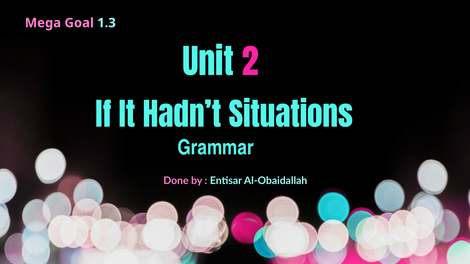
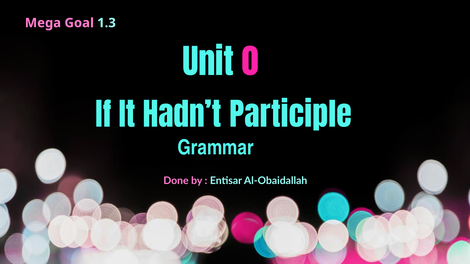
2: 2 -> 0 (250, 64)
Situations: Situations -> Participle (291, 117)
